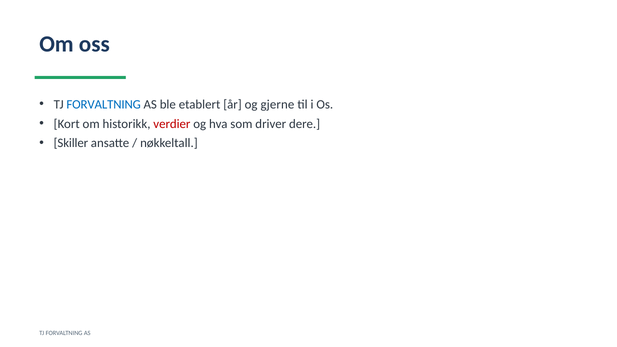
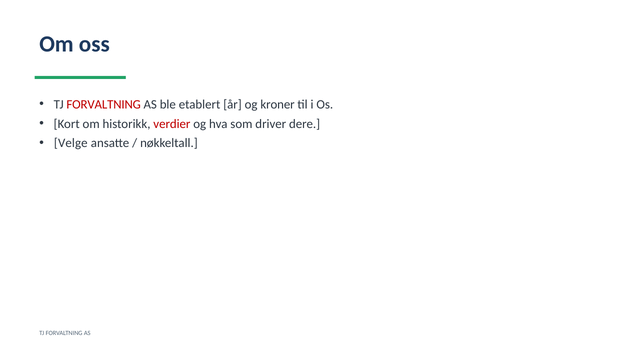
FORVALTNING colour: blue -> red (104, 105)
gjerne: gjerne -> kroner (278, 105)
Skiller: Skiller -> Velge (71, 143)
